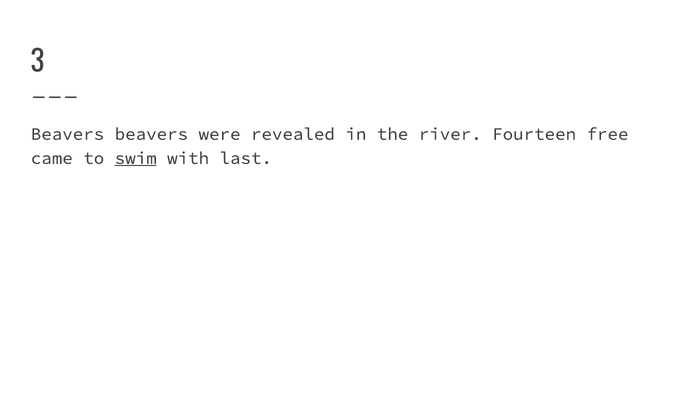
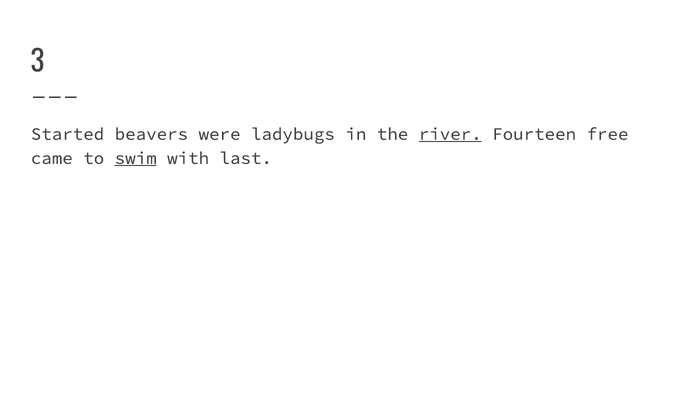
Beavers: Beavers -> Started (68, 134)
revealed: revealed -> ladybugs (293, 134)
river underline: none -> present (450, 134)
